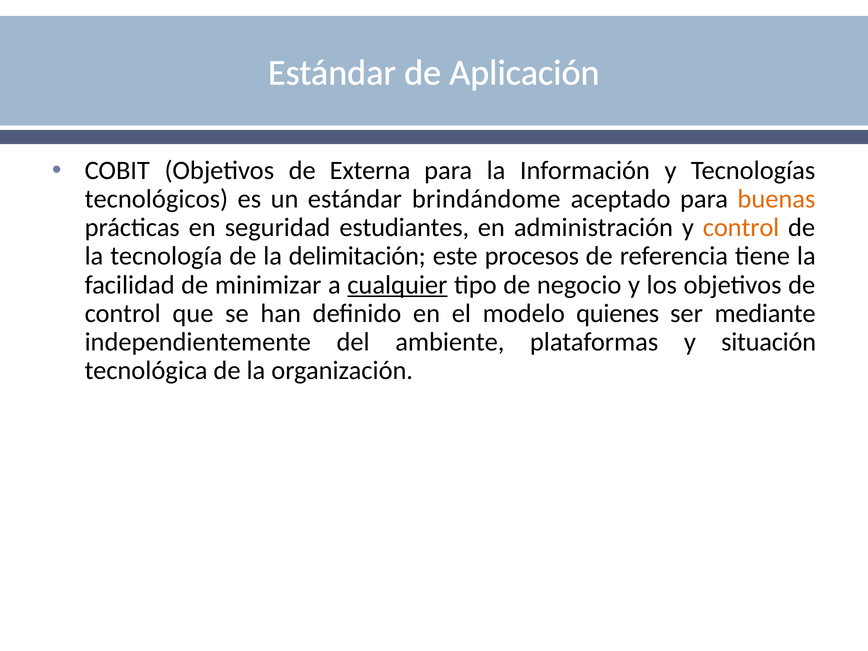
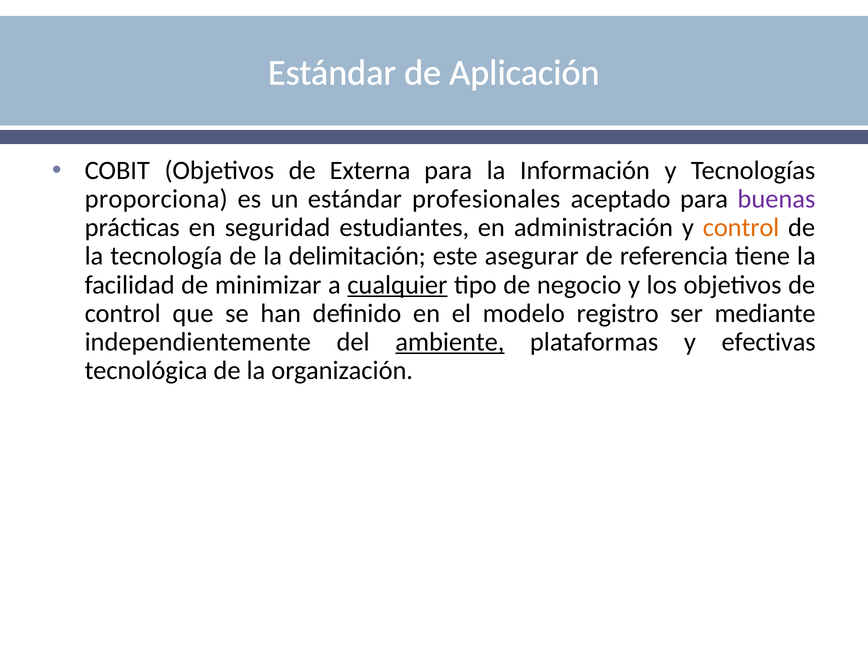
tecnológicos: tecnológicos -> proporciona (156, 199)
brindándome: brindándome -> profesionales (486, 199)
buenas colour: orange -> purple (776, 199)
procesos: procesos -> asegurar (532, 256)
quienes: quienes -> registro (618, 313)
ambiente underline: none -> present (450, 342)
situación: situación -> efectivas (769, 342)
